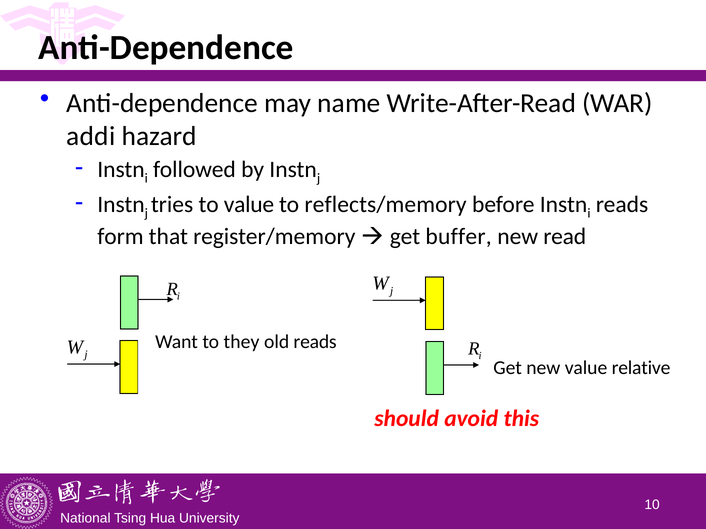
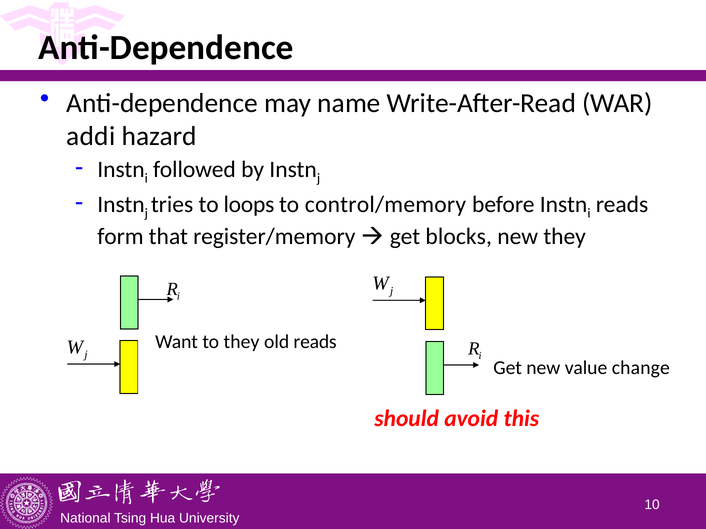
to value: value -> loops (249, 205)
reflects/memory: reflects/memory -> control/memory (385, 205)
buffer: buffer -> blocks (459, 237)
new read: read -> they (565, 237)
relative: relative -> change (641, 368)
